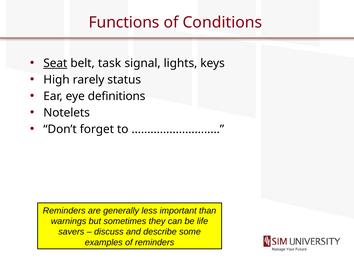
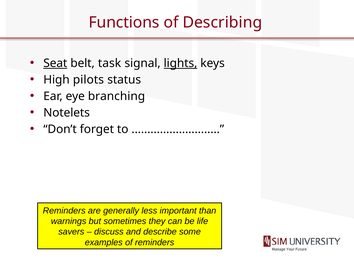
Conditions: Conditions -> Describing (222, 22)
lights underline: none -> present (180, 63)
rarely: rarely -> pilots (88, 80)
definitions: definitions -> branching (116, 96)
